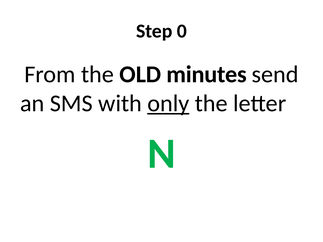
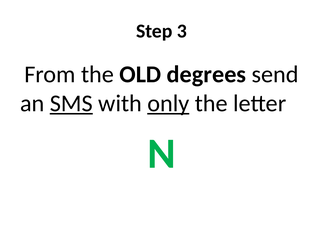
0: 0 -> 3 (182, 31)
minutes: minutes -> degrees (206, 74)
SMS underline: none -> present (71, 103)
